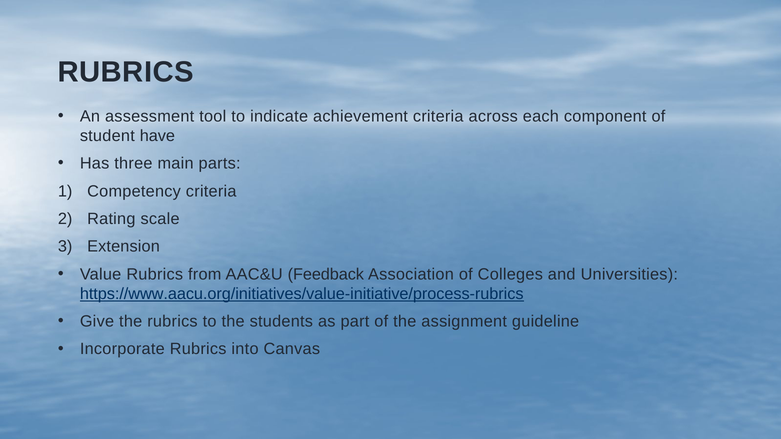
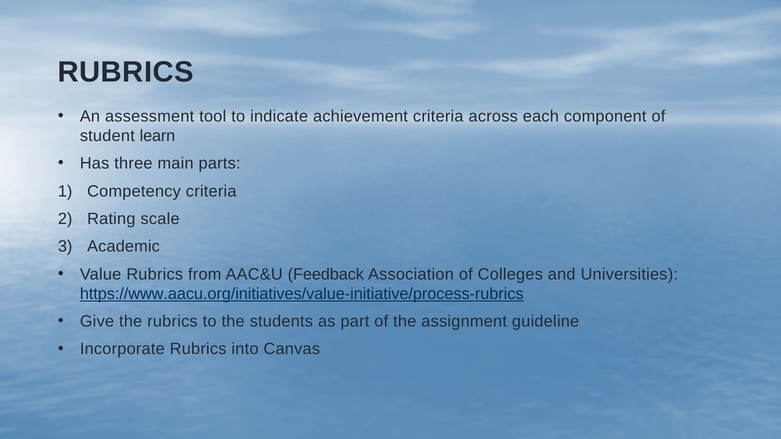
have: have -> learn (157, 136)
Extension: Extension -> Academic (124, 247)
